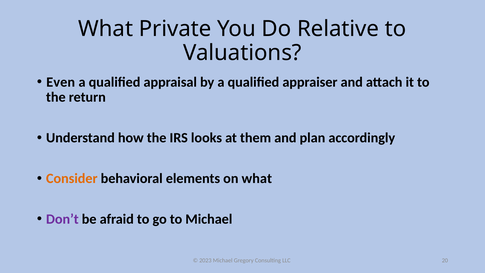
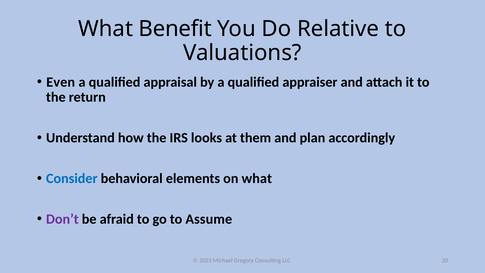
Private: Private -> Benefit (175, 29)
Consider colour: orange -> blue (72, 178)
to Michael: Michael -> Assume (209, 219)
